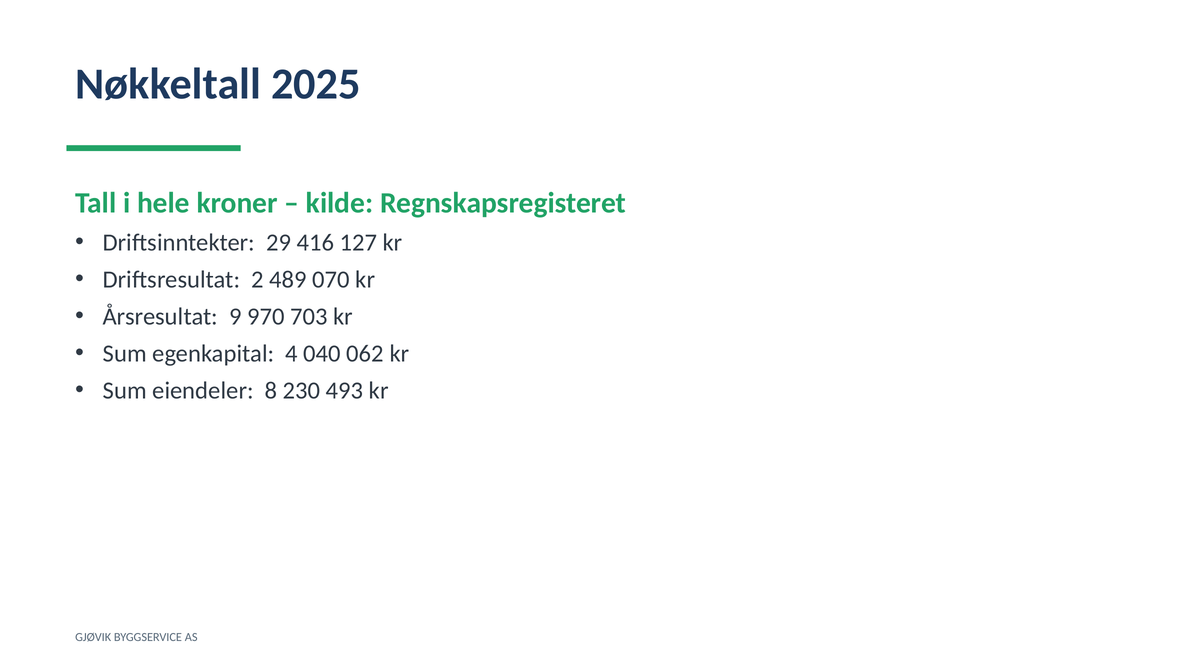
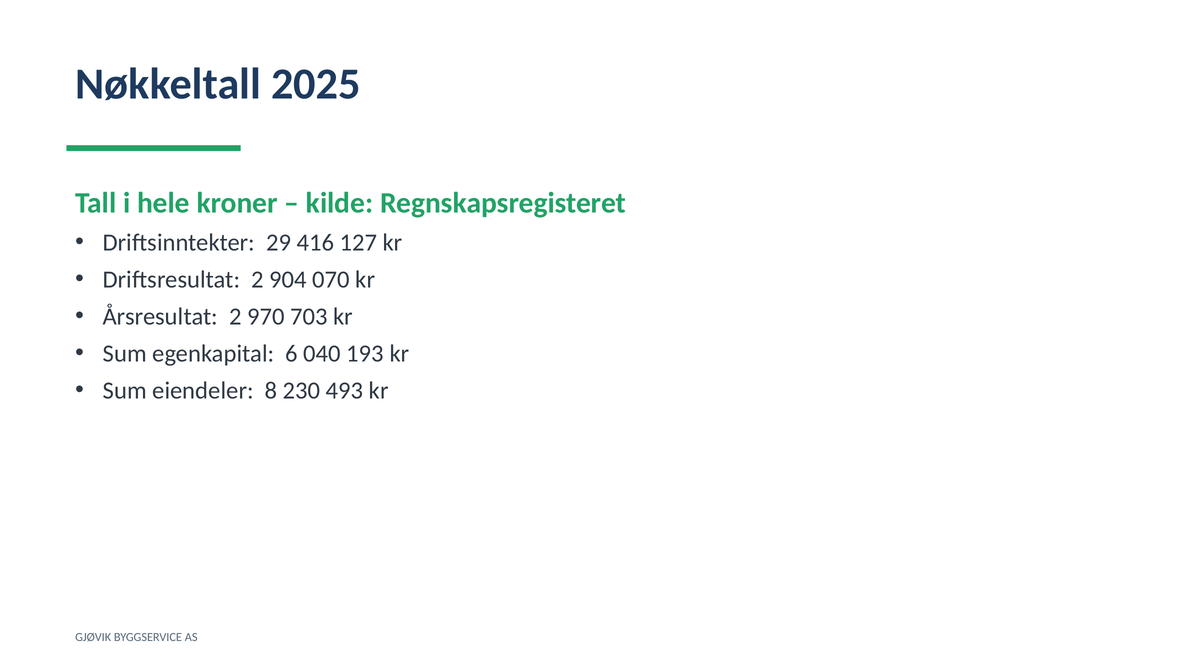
489: 489 -> 904 (288, 280)
Årsresultat 9: 9 -> 2 (235, 317)
4: 4 -> 6 (292, 354)
062: 062 -> 193 (365, 354)
